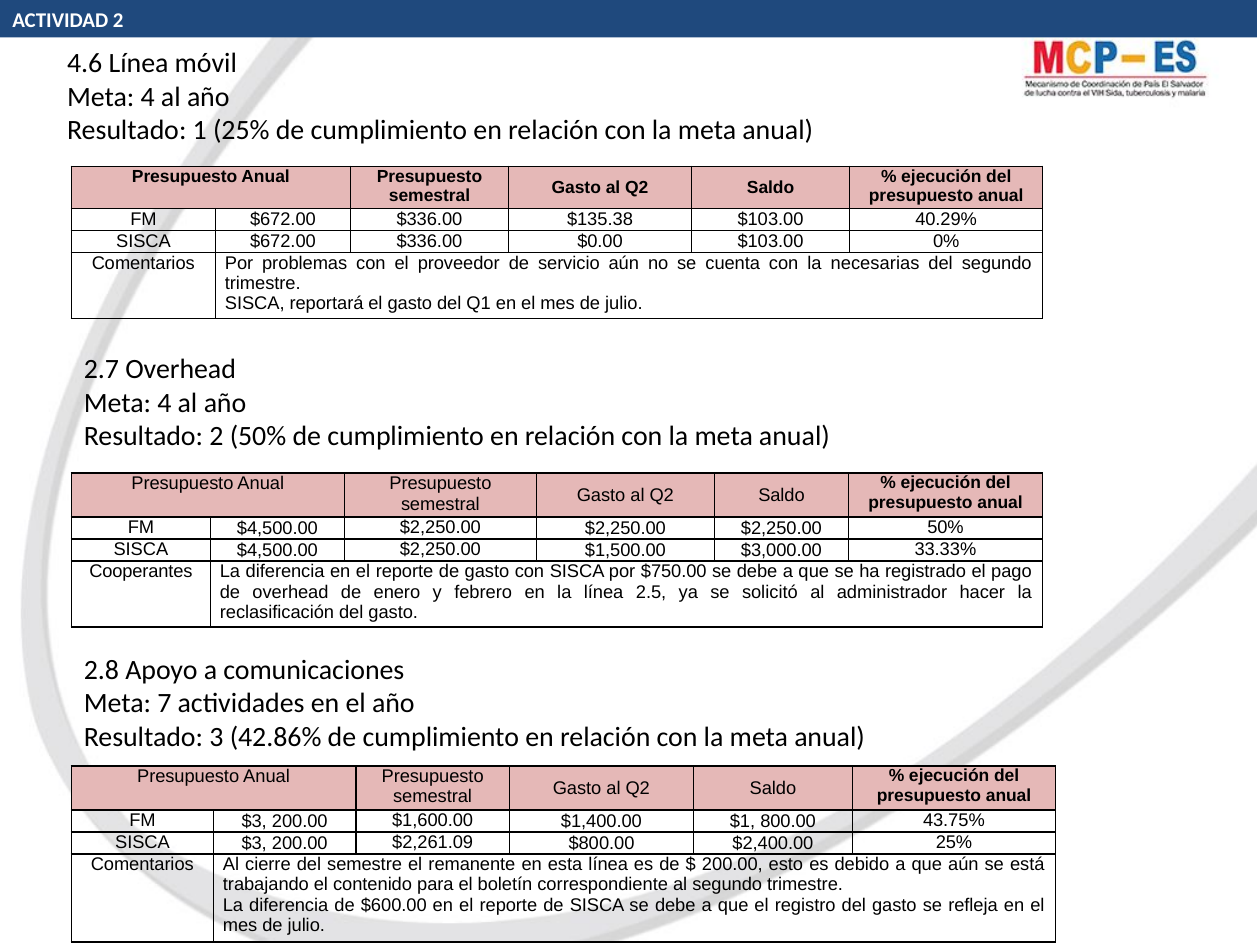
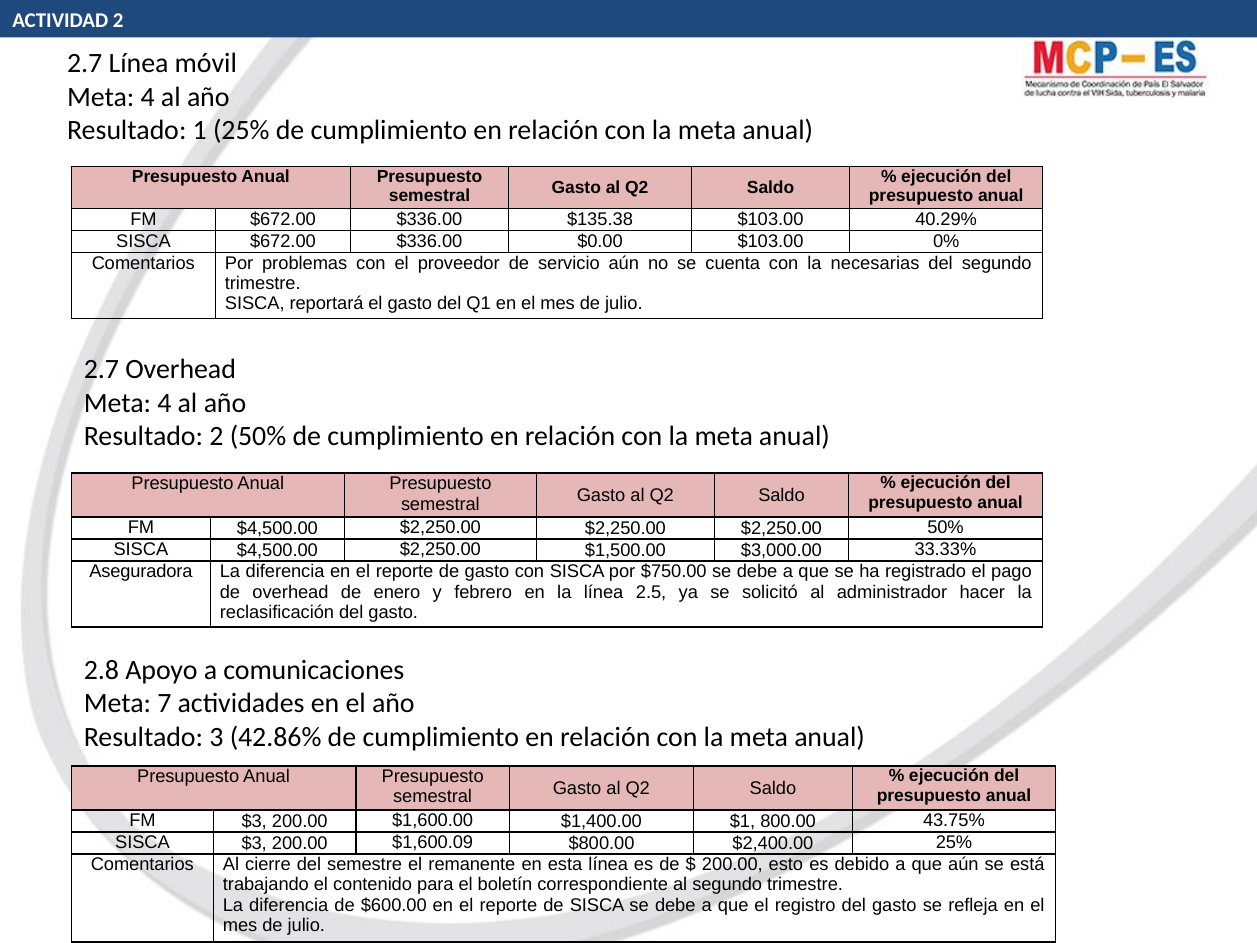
4.6: 4.6 -> 2.7 (85, 63)
Cooperantes: Cooperantes -> Aseguradora (141, 572)
$2,261.09: $2,261.09 -> $1,600.09 (433, 842)
